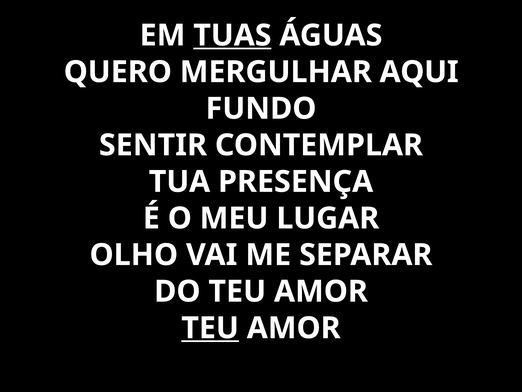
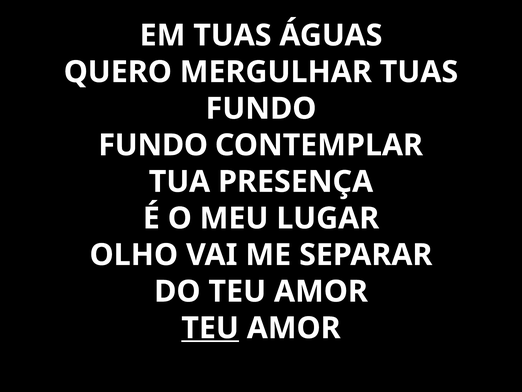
TUAS underline: present -> none (232, 35)
MERGULHAR AQUI: AQUI -> TUAS (419, 72)
SENTIR: SENTIR -> FUNDO (153, 145)
